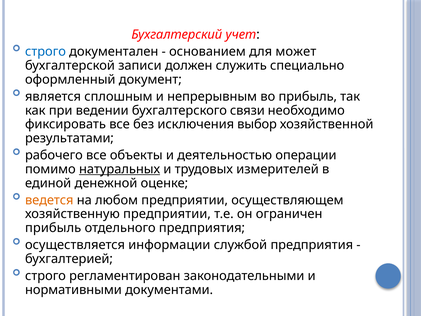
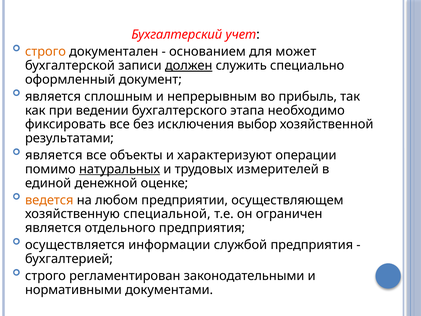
строго colour: blue -> orange (45, 52)
должен underline: none -> present (189, 66)
связи: связи -> этапа (247, 110)
рабочего: рабочего -> является (54, 155)
деятельностью: деятельностью -> характеризуют (225, 155)
хозяйственную предприятии: предприятии -> специальной (167, 214)
прибыль: прибыль -> является (53, 228)
